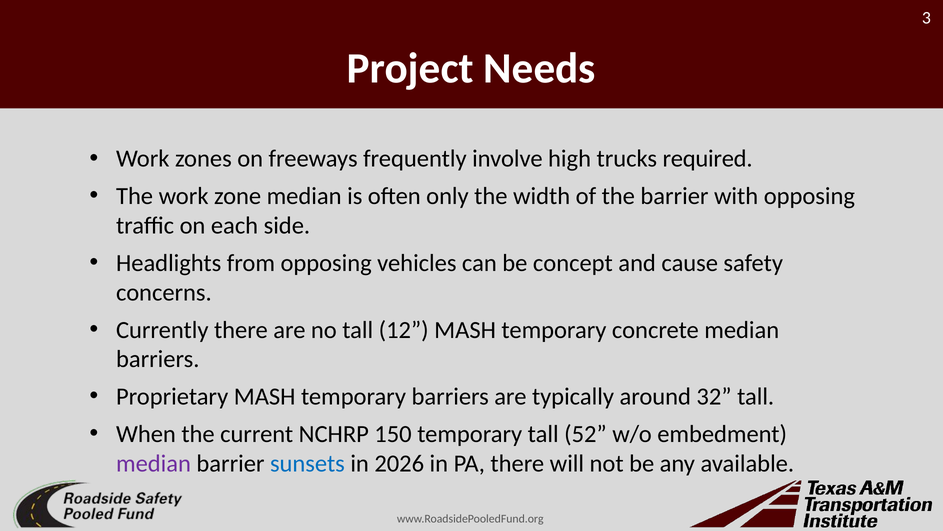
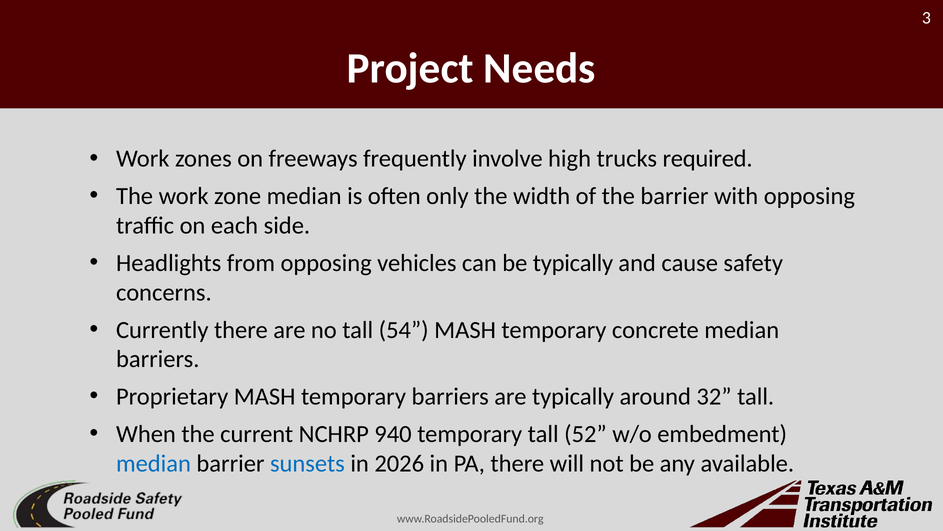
be concept: concept -> typically (573, 263)
12: 12 -> 54 (404, 330)
150: 150 -> 940 (393, 434)
median colour: purple -> blue (154, 463)
